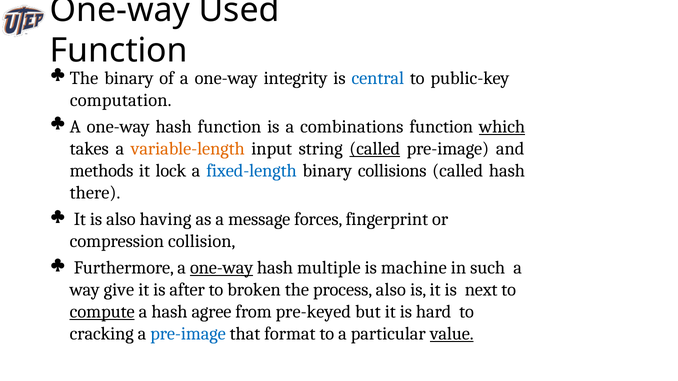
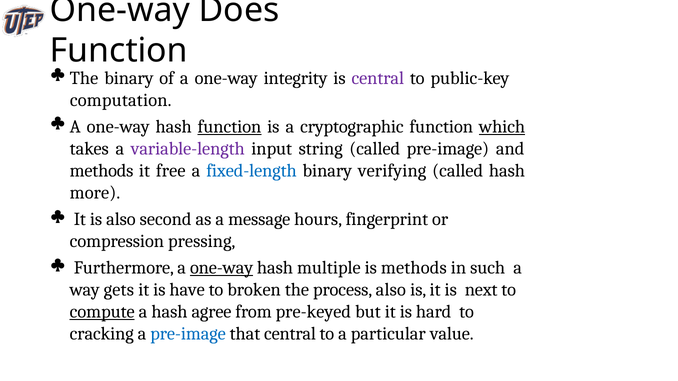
Used: Used -> Does (239, 10)
central colour: blue -> purple (378, 78)
function underline: none -> present (229, 127)
combinations: combinations -> cryptographic (352, 127)
variable-length colour: orange -> purple (188, 149)
called underline: present -> none (375, 149)
lock: lock -> free (171, 171)
collisions: collisions -> verifying (392, 171)
there: there -> more (95, 193)
having: having -> second (166, 219)
forces: forces -> hours (318, 219)
collision: collision -> pressing (202, 241)
is machine: machine -> methods (414, 268)
give: give -> gets (119, 290)
after: after -> have (187, 290)
that format: format -> central (290, 334)
value underline: present -> none (452, 334)
